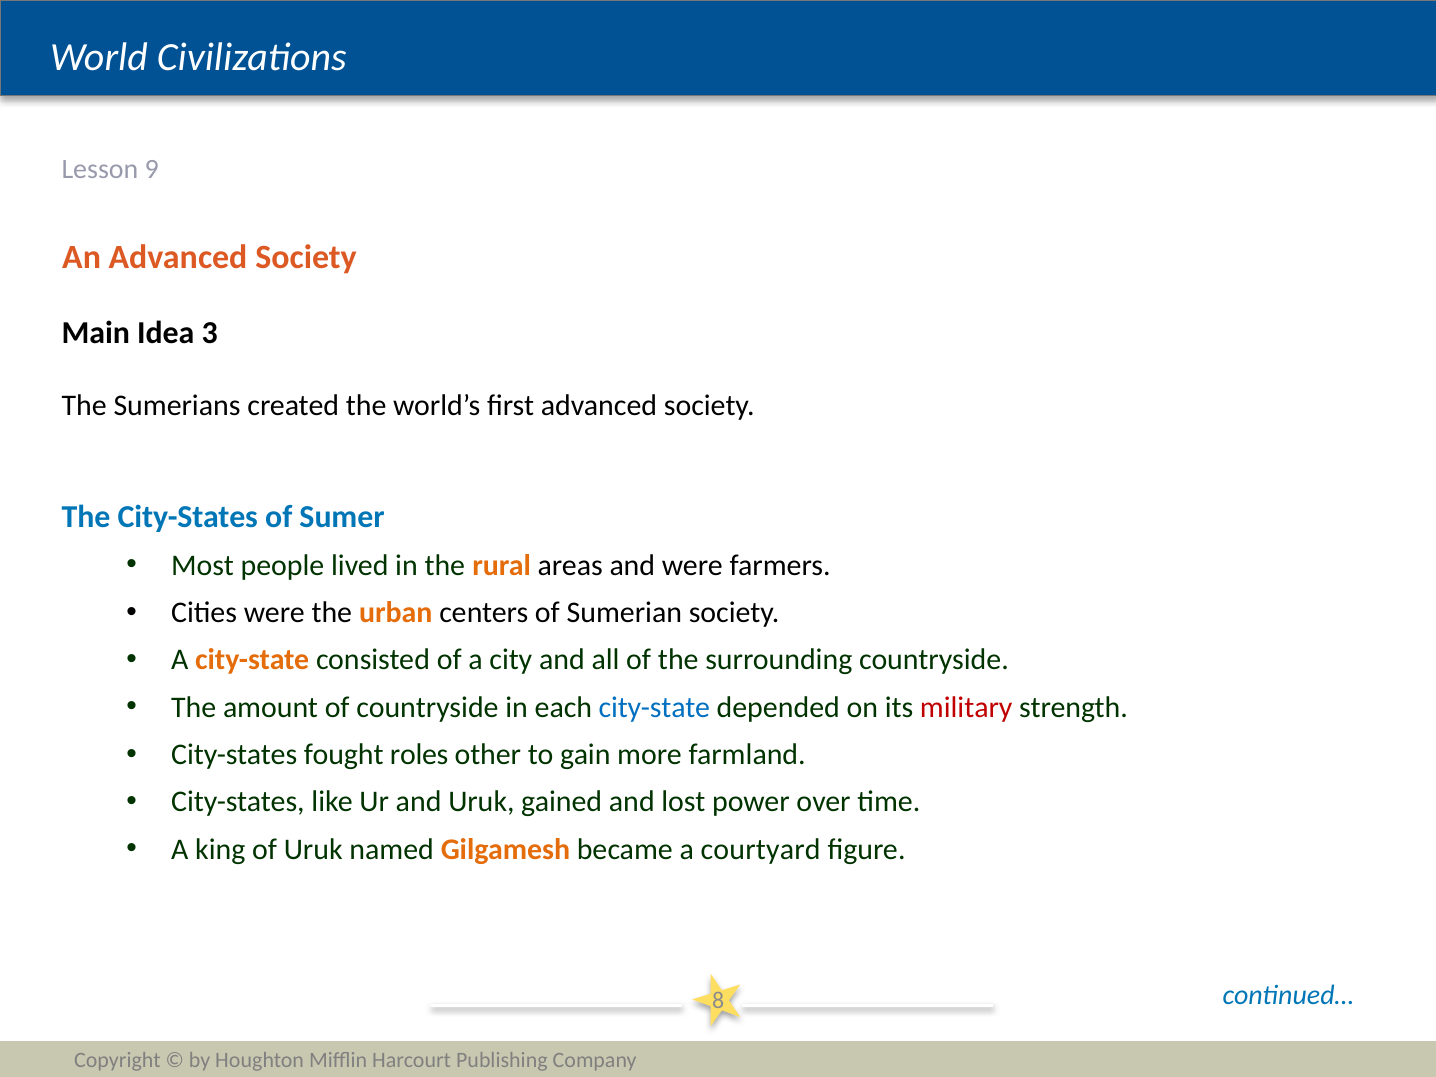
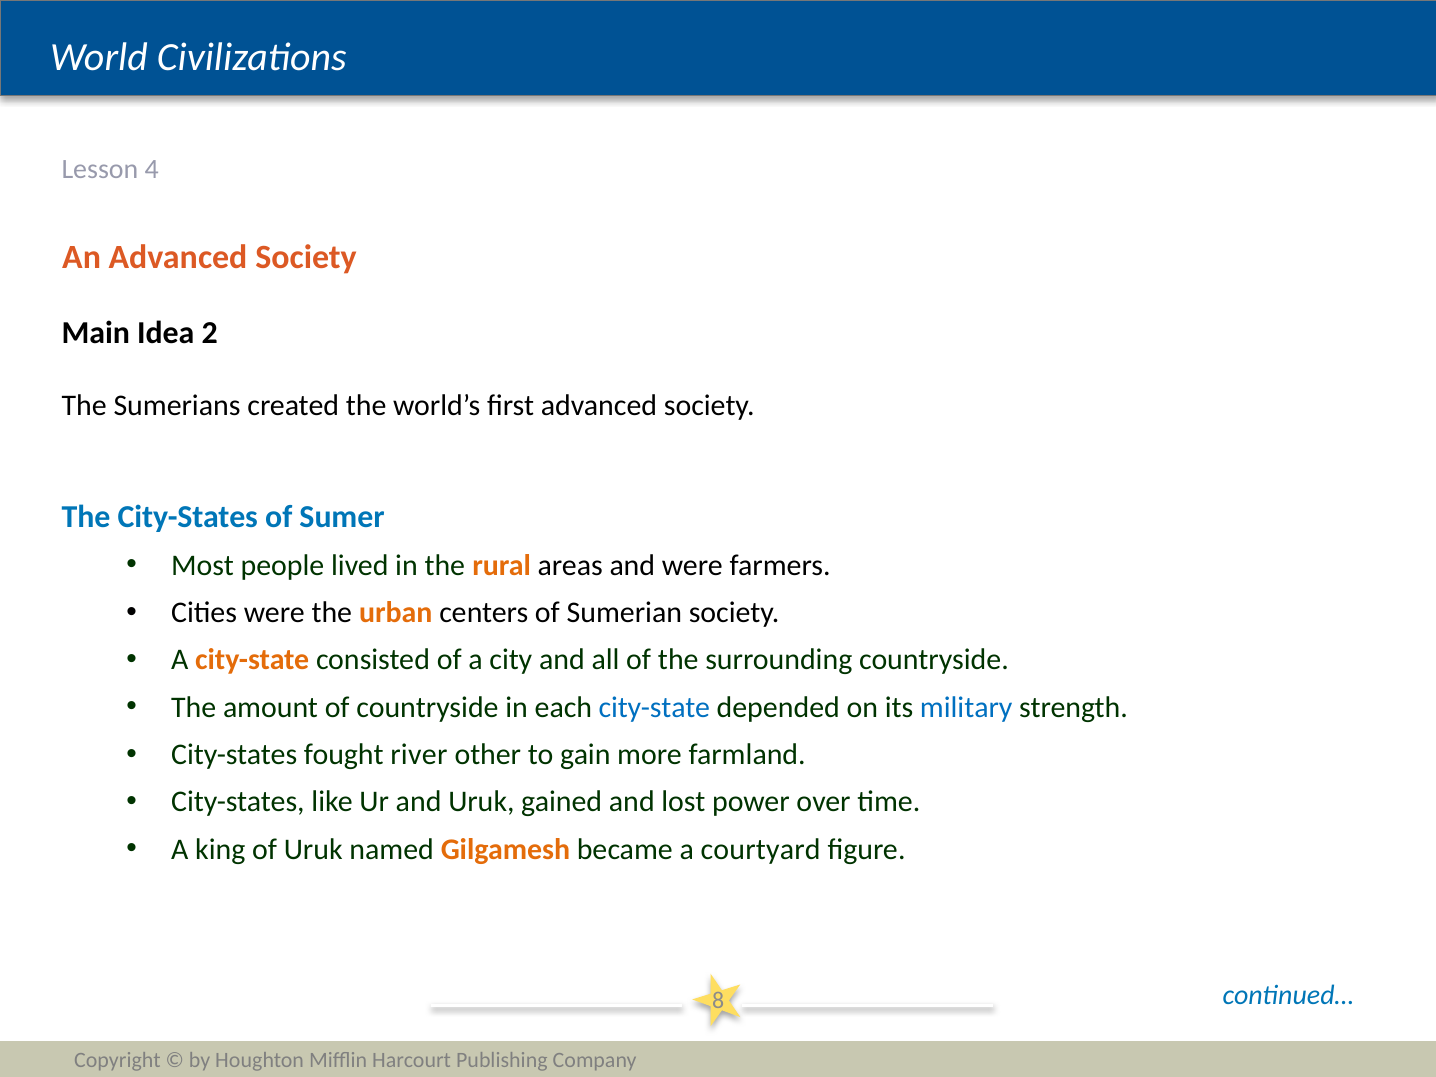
9: 9 -> 4 (152, 169)
3: 3 -> 2 (210, 333)
military colour: red -> blue (966, 707)
roles: roles -> river (419, 755)
